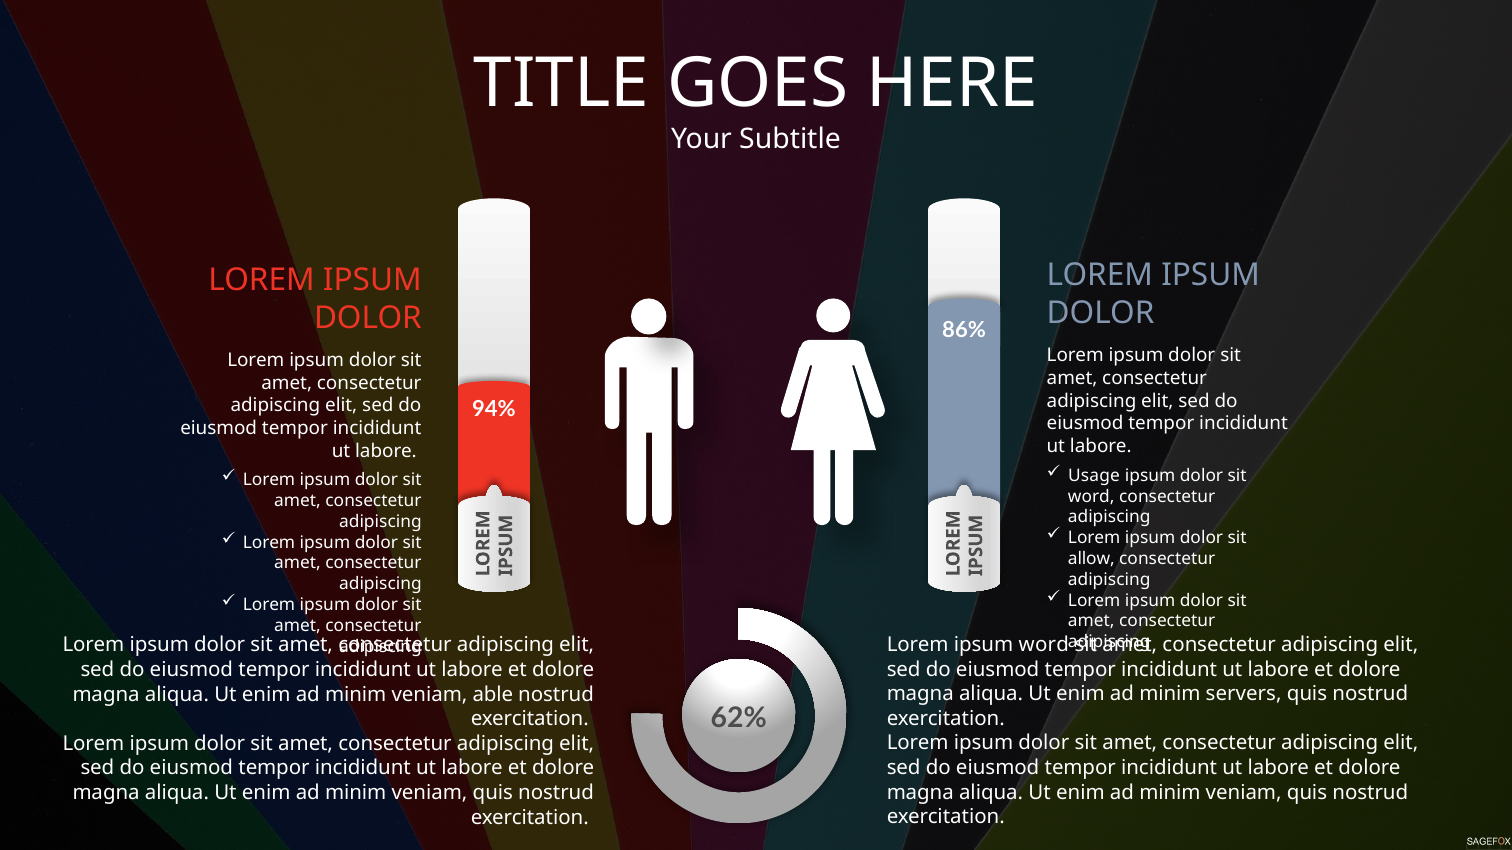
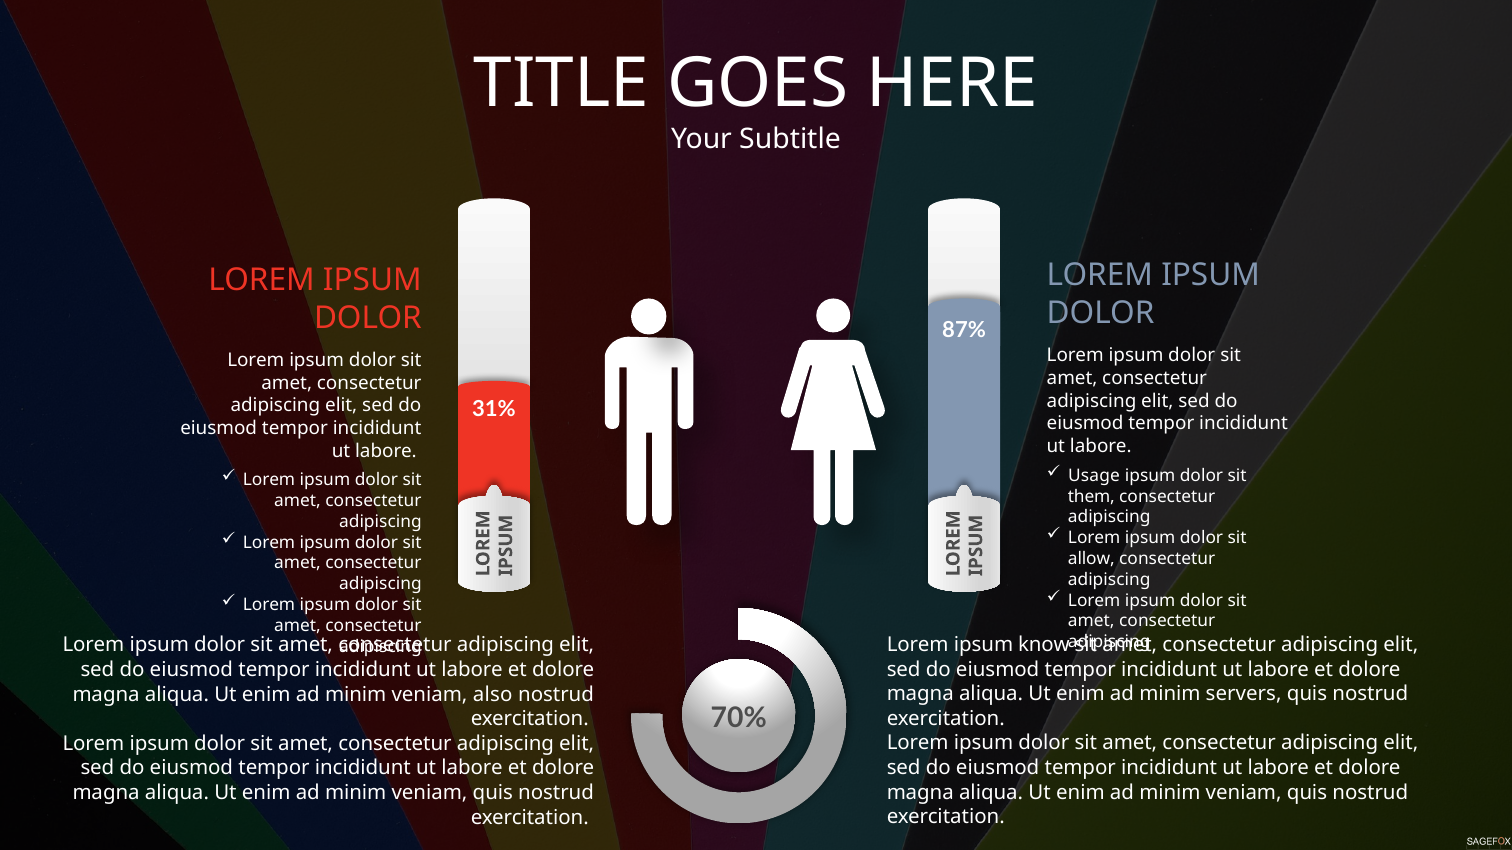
86%: 86% -> 87% (964, 331)
94%: 94% -> 31% (494, 409)
word: word -> them (1091, 497)
ipsum word: word -> know (1044, 645)
able: able -> also (493, 695)
62%: 62% -> 70% (739, 718)
